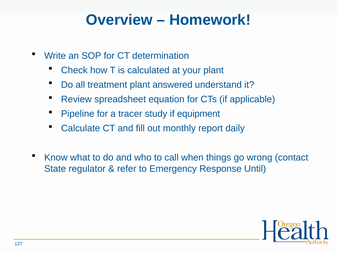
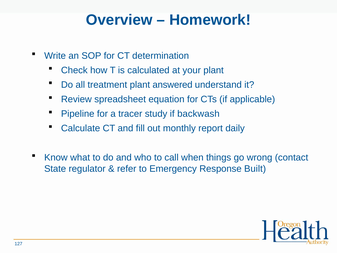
equipment: equipment -> backwash (198, 114)
Until: Until -> Built (255, 169)
